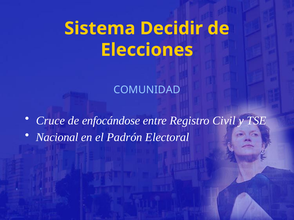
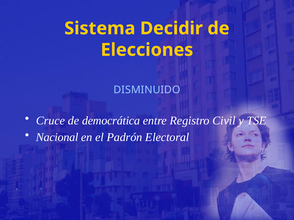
COMUNIDAD: COMUNIDAD -> DISMINUIDO (147, 90)
enfocándose: enfocándose -> democrática (111, 121)
